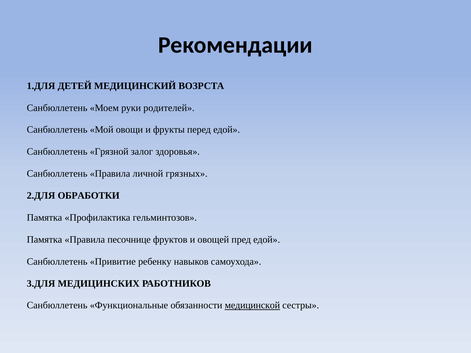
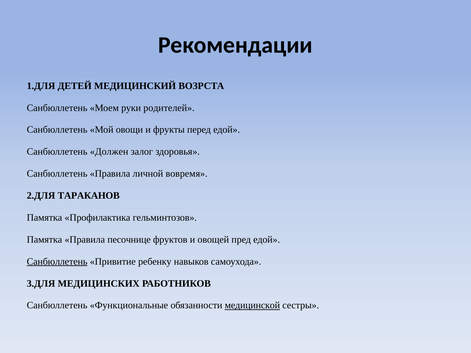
Грязной: Грязной -> Должен (109, 152)
грязных: грязных -> вовремя (187, 174)
ОБРАБОТКИ: ОБРАБОТКИ -> ТАРАКАНОВ (89, 196)
Санбюллетень underline: none -> present (57, 262)
